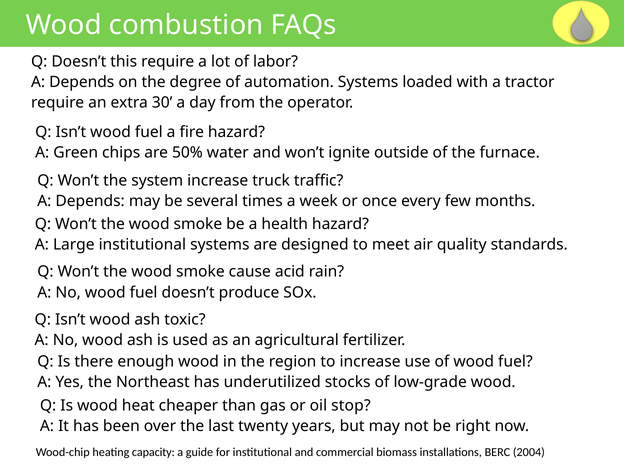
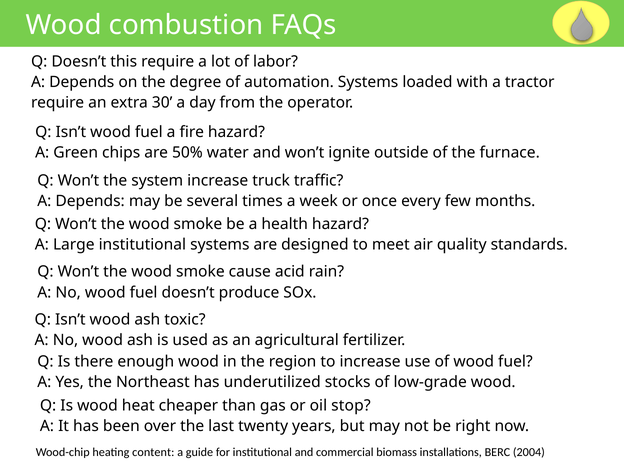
capacity: capacity -> content (153, 452)
